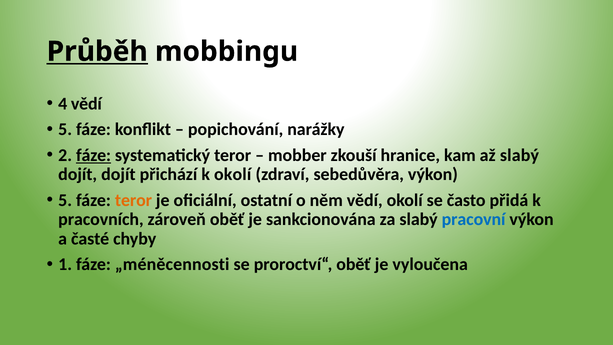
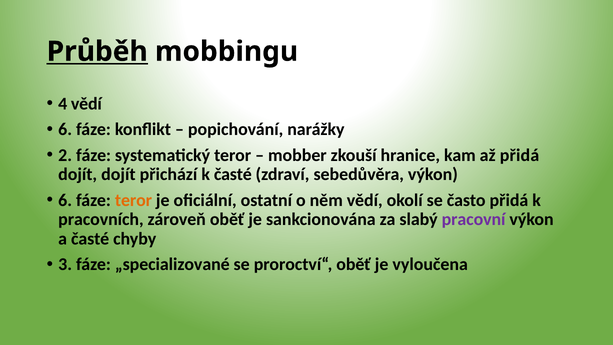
5: 5 -> 6 (65, 129)
fáze underline: present -> none (94, 155)
až slabý: slabý -> přidá (519, 155)
k okolí: okolí -> časté (233, 174)
5: 5 -> 6 (65, 200)
pracovní colour: blue -> purple (474, 219)
1: 1 -> 3 (65, 264)
„méněcennosti: „méněcennosti -> „specializované (172, 264)
